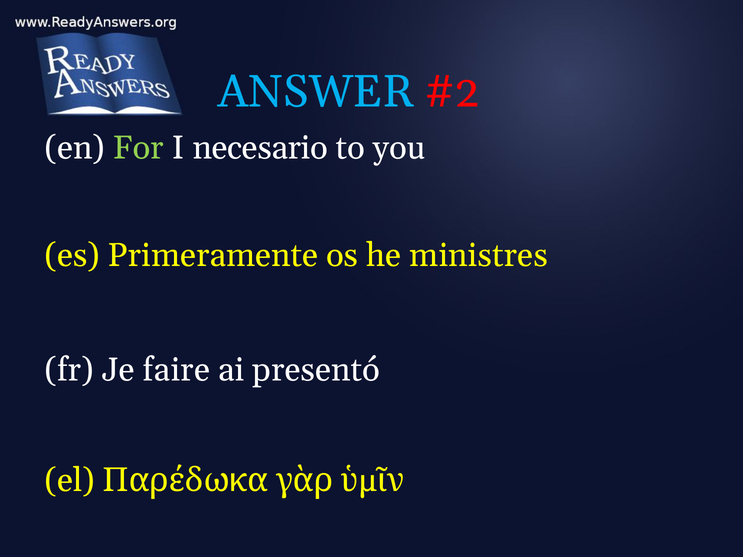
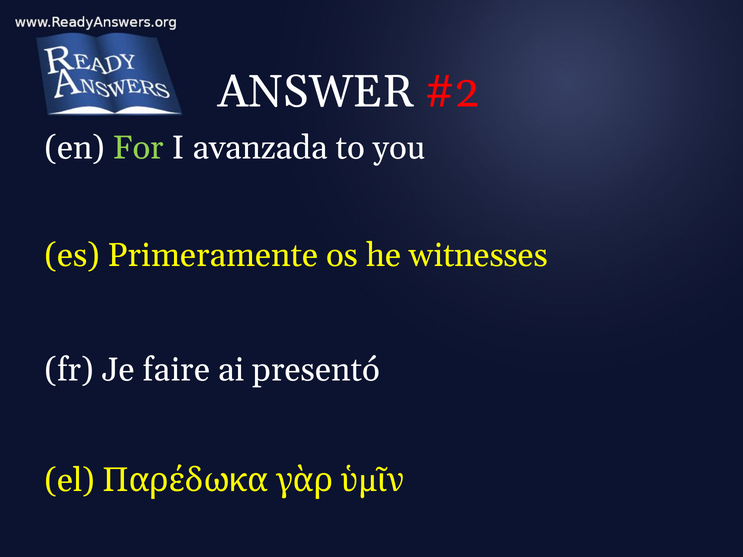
ANSWER colour: light blue -> white (316, 92)
necesario: necesario -> avanzada (260, 148)
ministres: ministres -> witnesses (479, 256)
